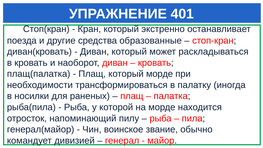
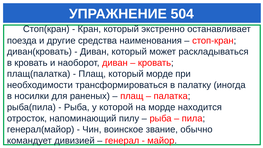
401: 401 -> 504 (182, 14)
образованные: образованные -> наименования (151, 41)
